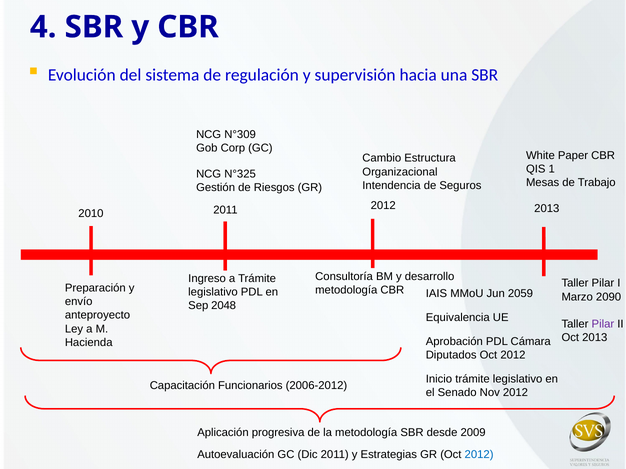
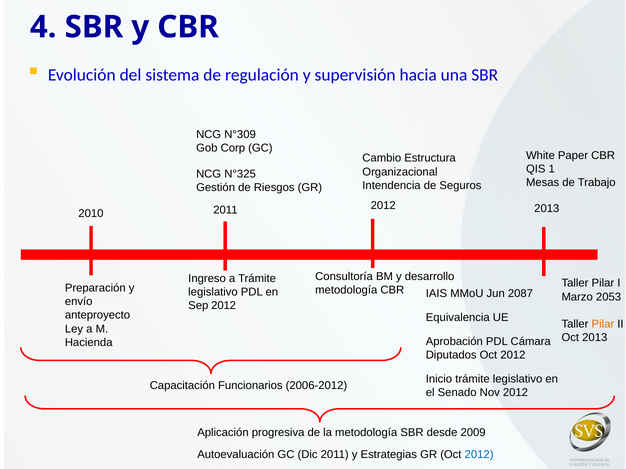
2059: 2059 -> 2087 (520, 294)
2090: 2090 -> 2053 (609, 297)
Sep 2048: 2048 -> 2012 (224, 306)
Pilar colour: purple -> orange (603, 324)
